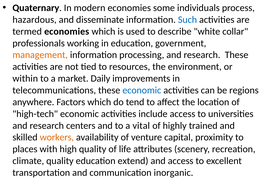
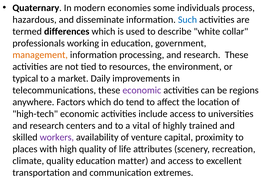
termed economies: economies -> differences (67, 31)
within: within -> typical (25, 79)
economic colour: blue -> purple (142, 90)
workers colour: orange -> purple (57, 138)
extend: extend -> matter (133, 161)
inorganic: inorganic -> extremes (174, 173)
